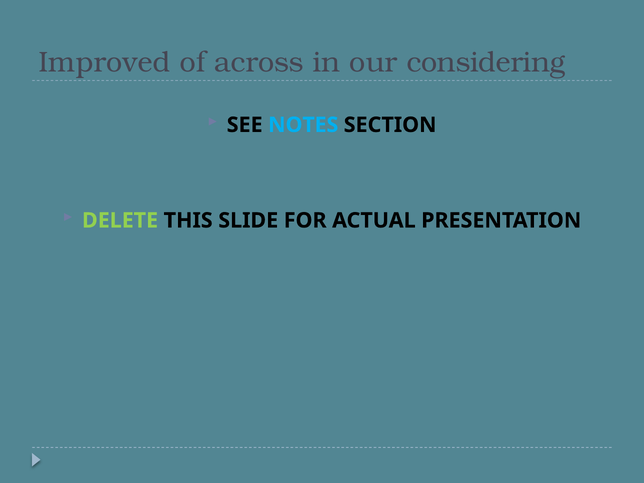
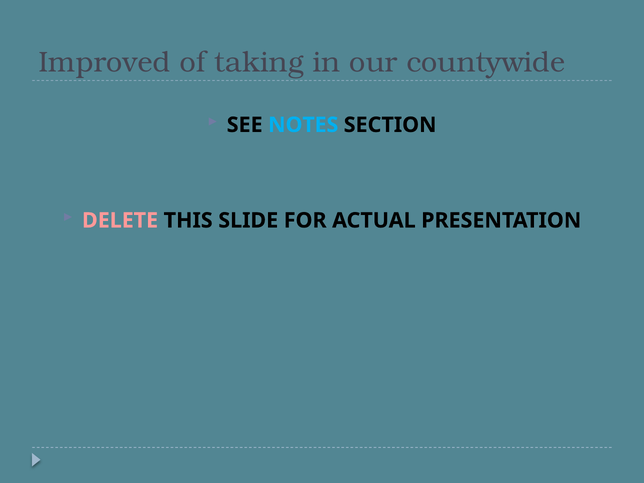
across: across -> taking (259, 62)
considering: considering -> countywide (486, 62)
DELETE colour: light green -> pink (120, 220)
